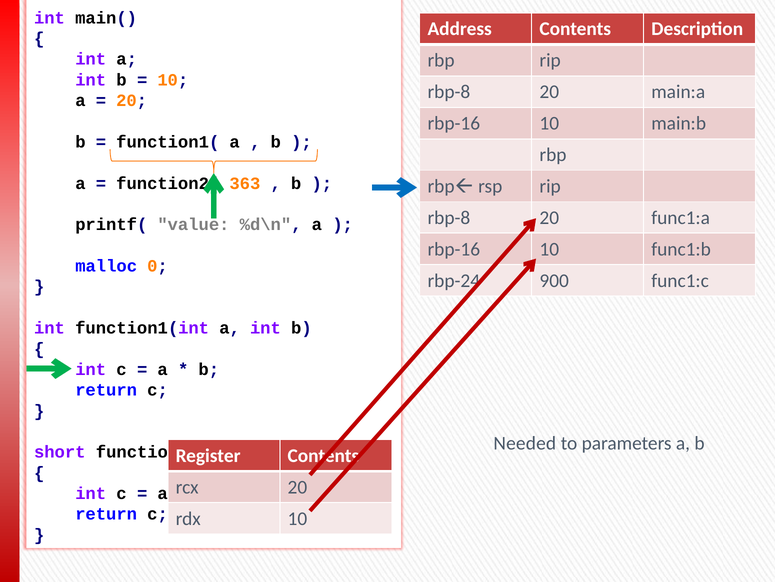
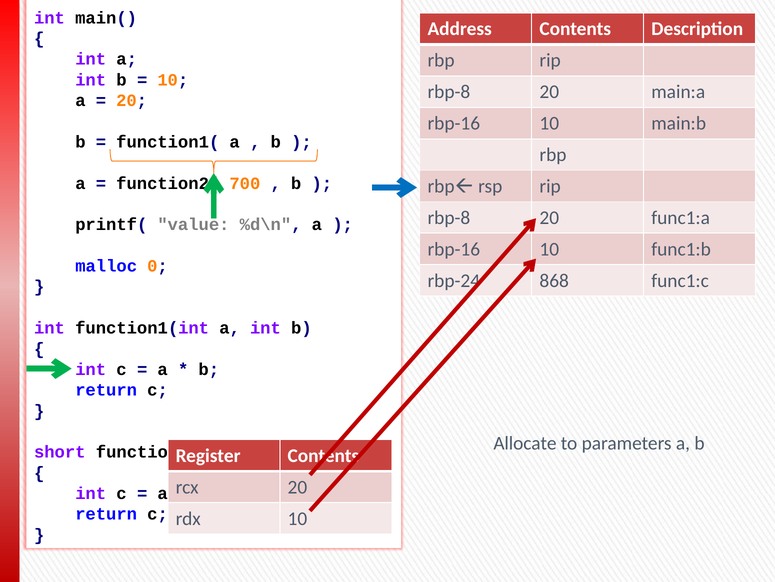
363: 363 -> 700 (245, 183)
900: 900 -> 868 (554, 280)
Needed: Needed -> Allocate (525, 443)
